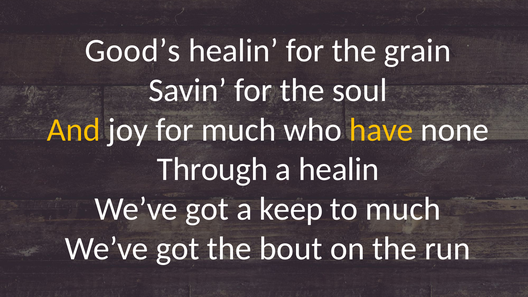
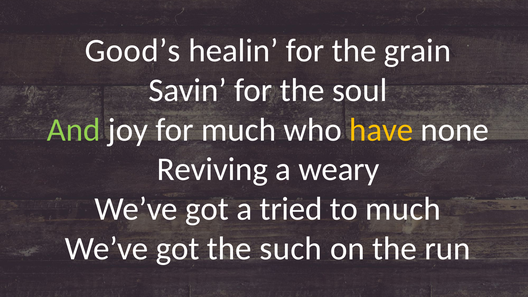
And colour: yellow -> light green (74, 130)
Through: Through -> Reviving (212, 169)
a healin: healin -> weary (339, 169)
keep: keep -> tried (291, 209)
bout: bout -> such (291, 249)
